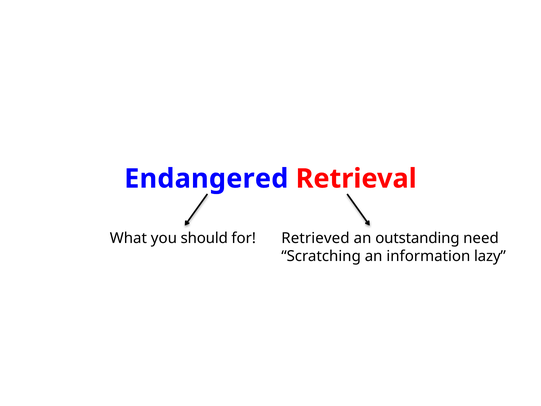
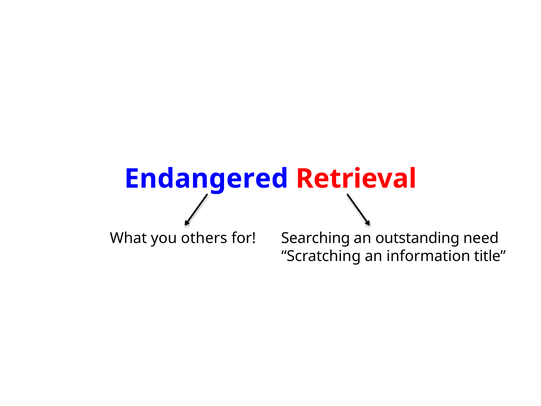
should: should -> others (204, 238)
Retrieved: Retrieved -> Searching (316, 238)
lazy: lazy -> title (490, 256)
